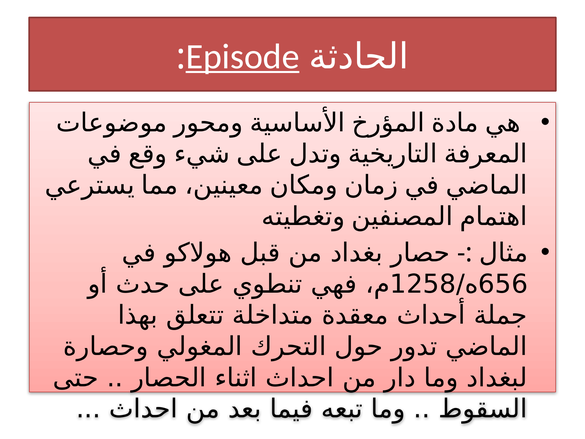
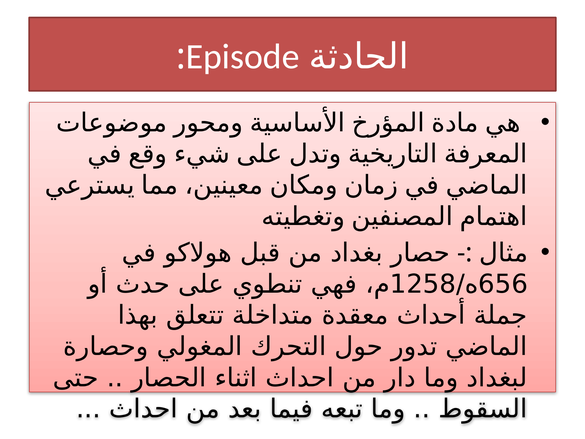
Episode underline: present -> none (243, 57)
